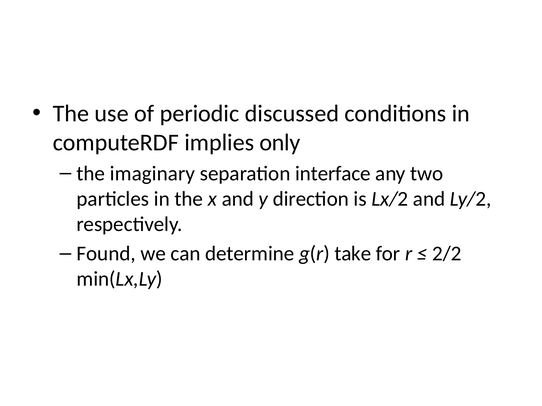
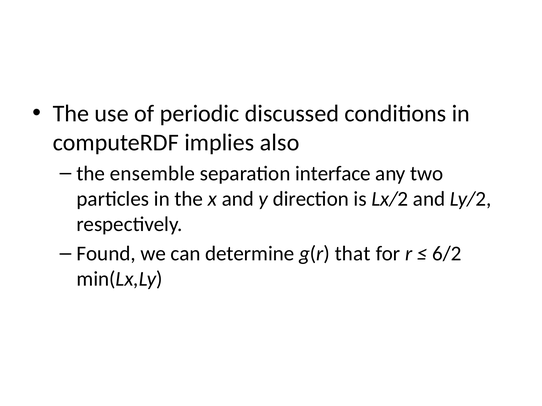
only: only -> also (280, 143)
imaginary: imaginary -> ensemble (152, 174)
take: take -> that (353, 254)
2/2: 2/2 -> 6/2 (447, 254)
